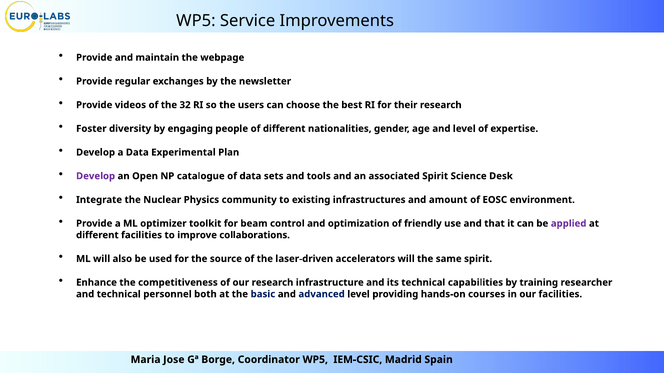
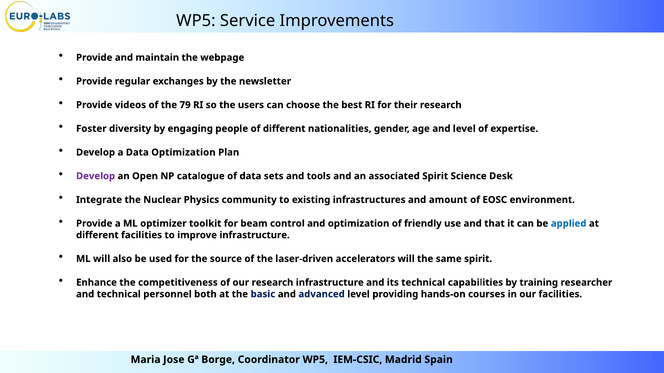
32: 32 -> 79 (185, 105)
Data Experimental: Experimental -> Optimization (183, 153)
applied colour: purple -> blue (569, 224)
improve collaborations: collaborations -> infrastructure (255, 235)
